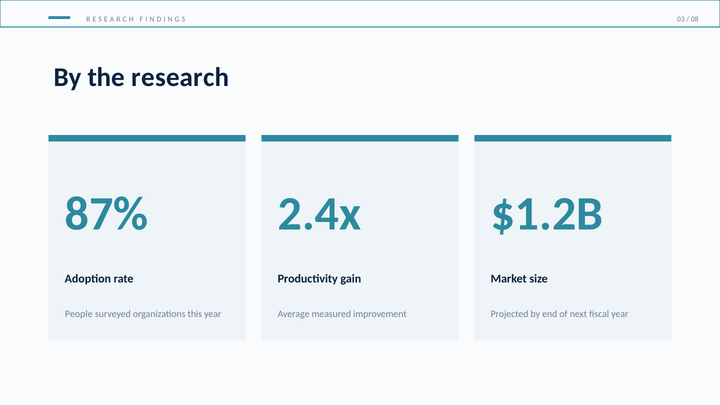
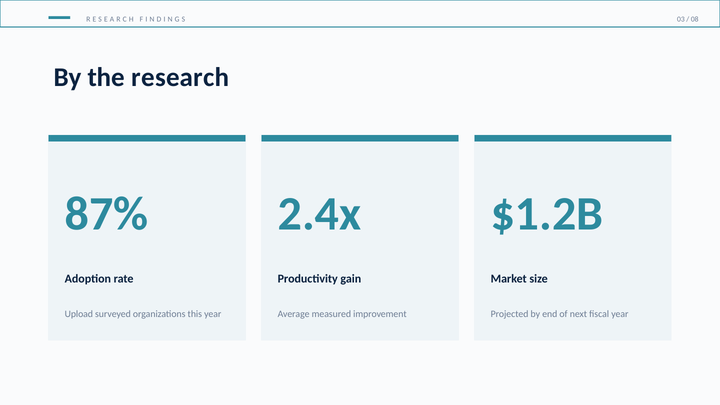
People: People -> Upload (79, 314)
